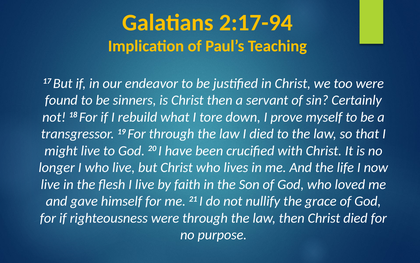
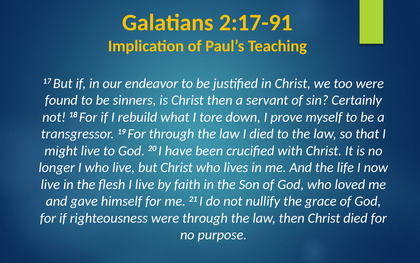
2:17-94: 2:17-94 -> 2:17-91 (256, 23)
